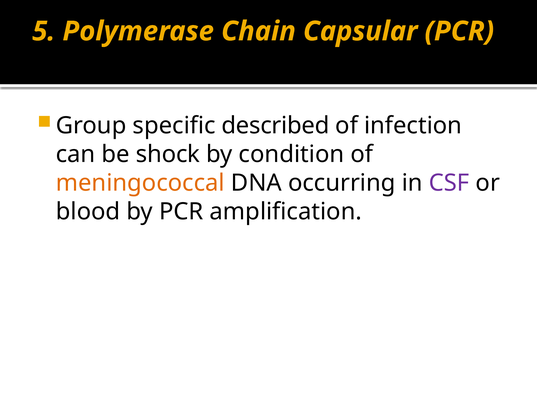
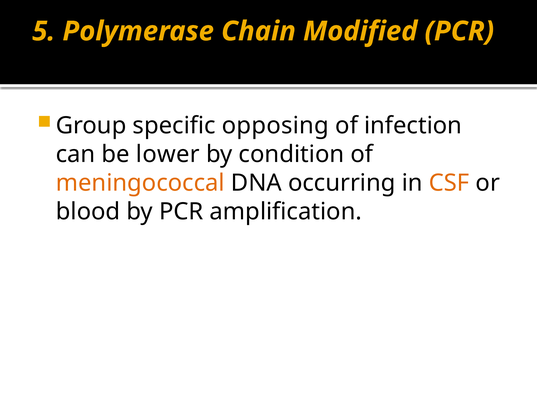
Capsular: Capsular -> Modified (360, 31)
described: described -> opposing (275, 126)
shock: shock -> lower (168, 154)
CSF colour: purple -> orange (449, 183)
